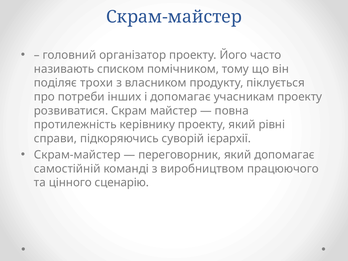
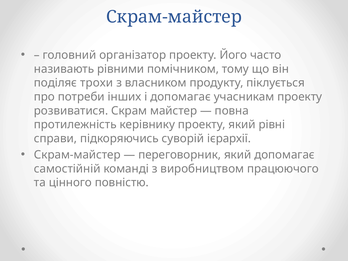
списком: списком -> рівними (121, 69)
сценарію: сценарію -> повністю (122, 183)
